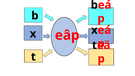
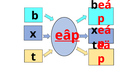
eâp underline: none -> present (67, 35)
